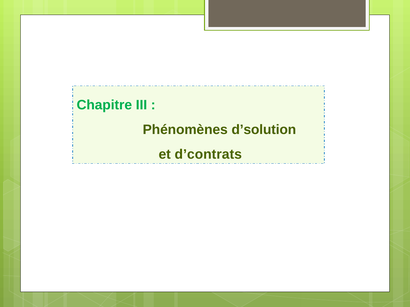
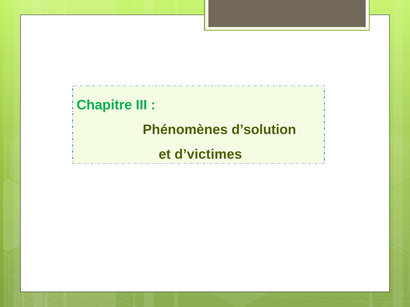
d’contrats: d’contrats -> d’victimes (208, 155)
